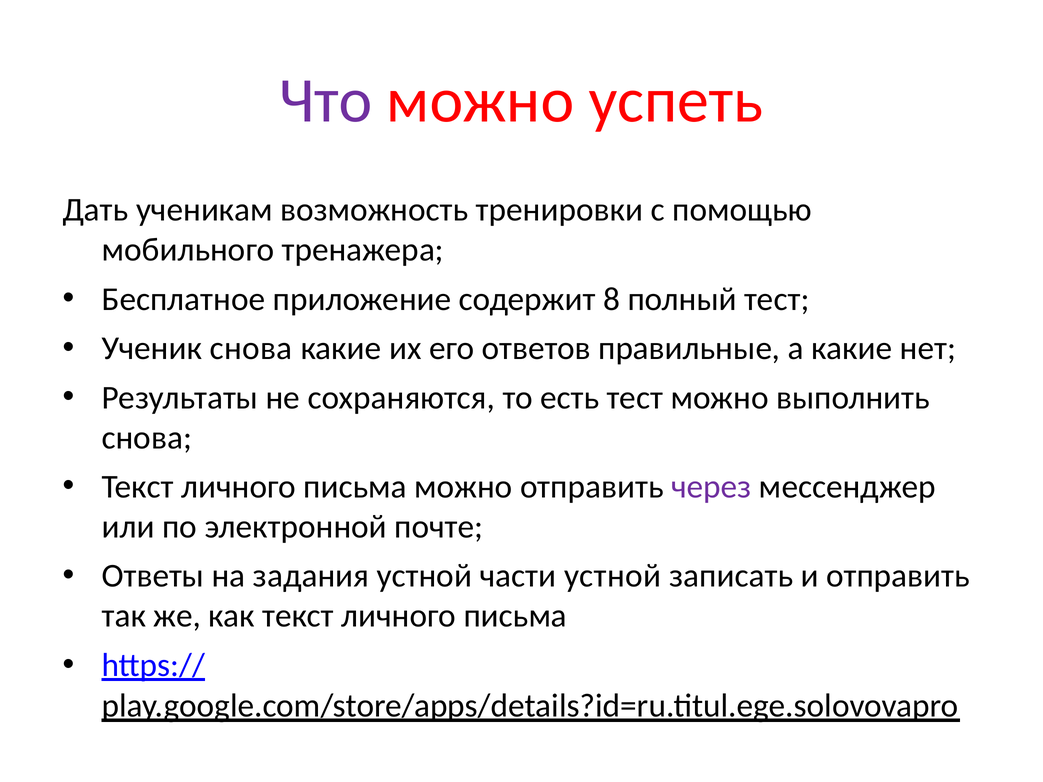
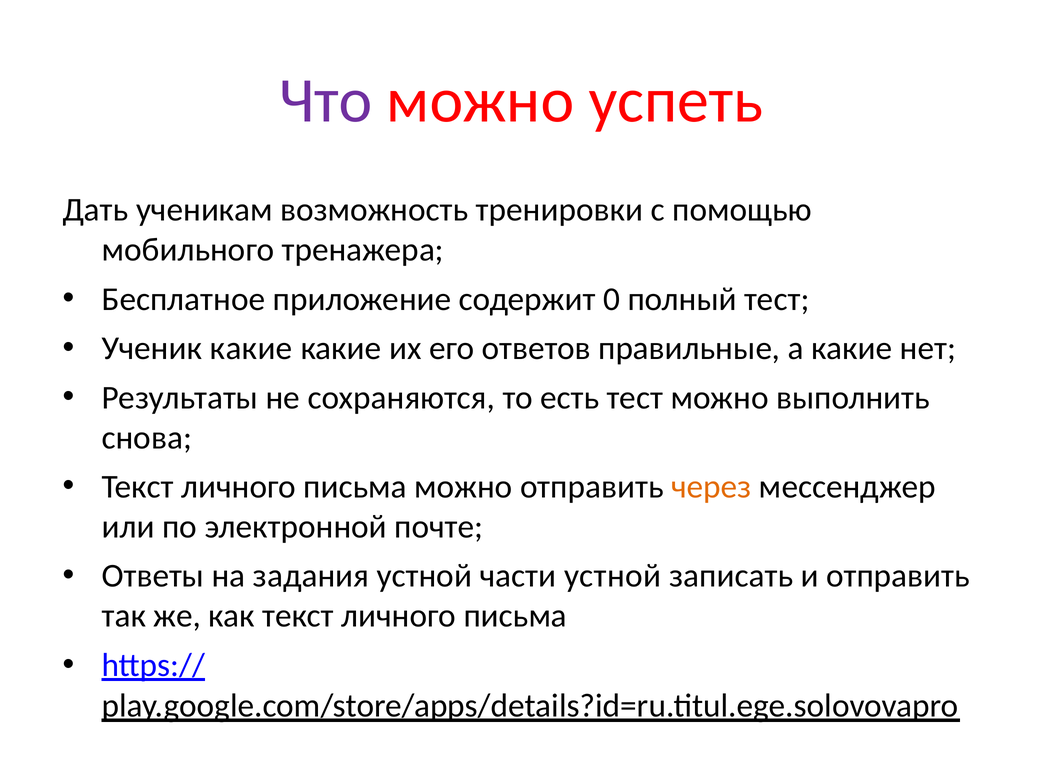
8: 8 -> 0 (612, 299)
Ученик снова: снова -> какие (251, 348)
через colour: purple -> orange (711, 487)
